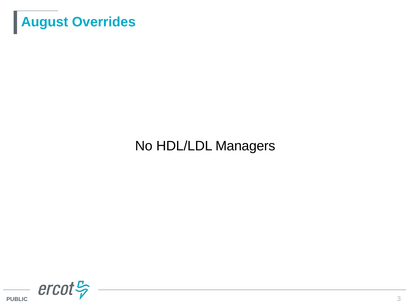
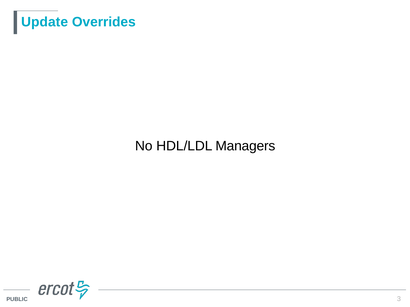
August: August -> Update (45, 22)
